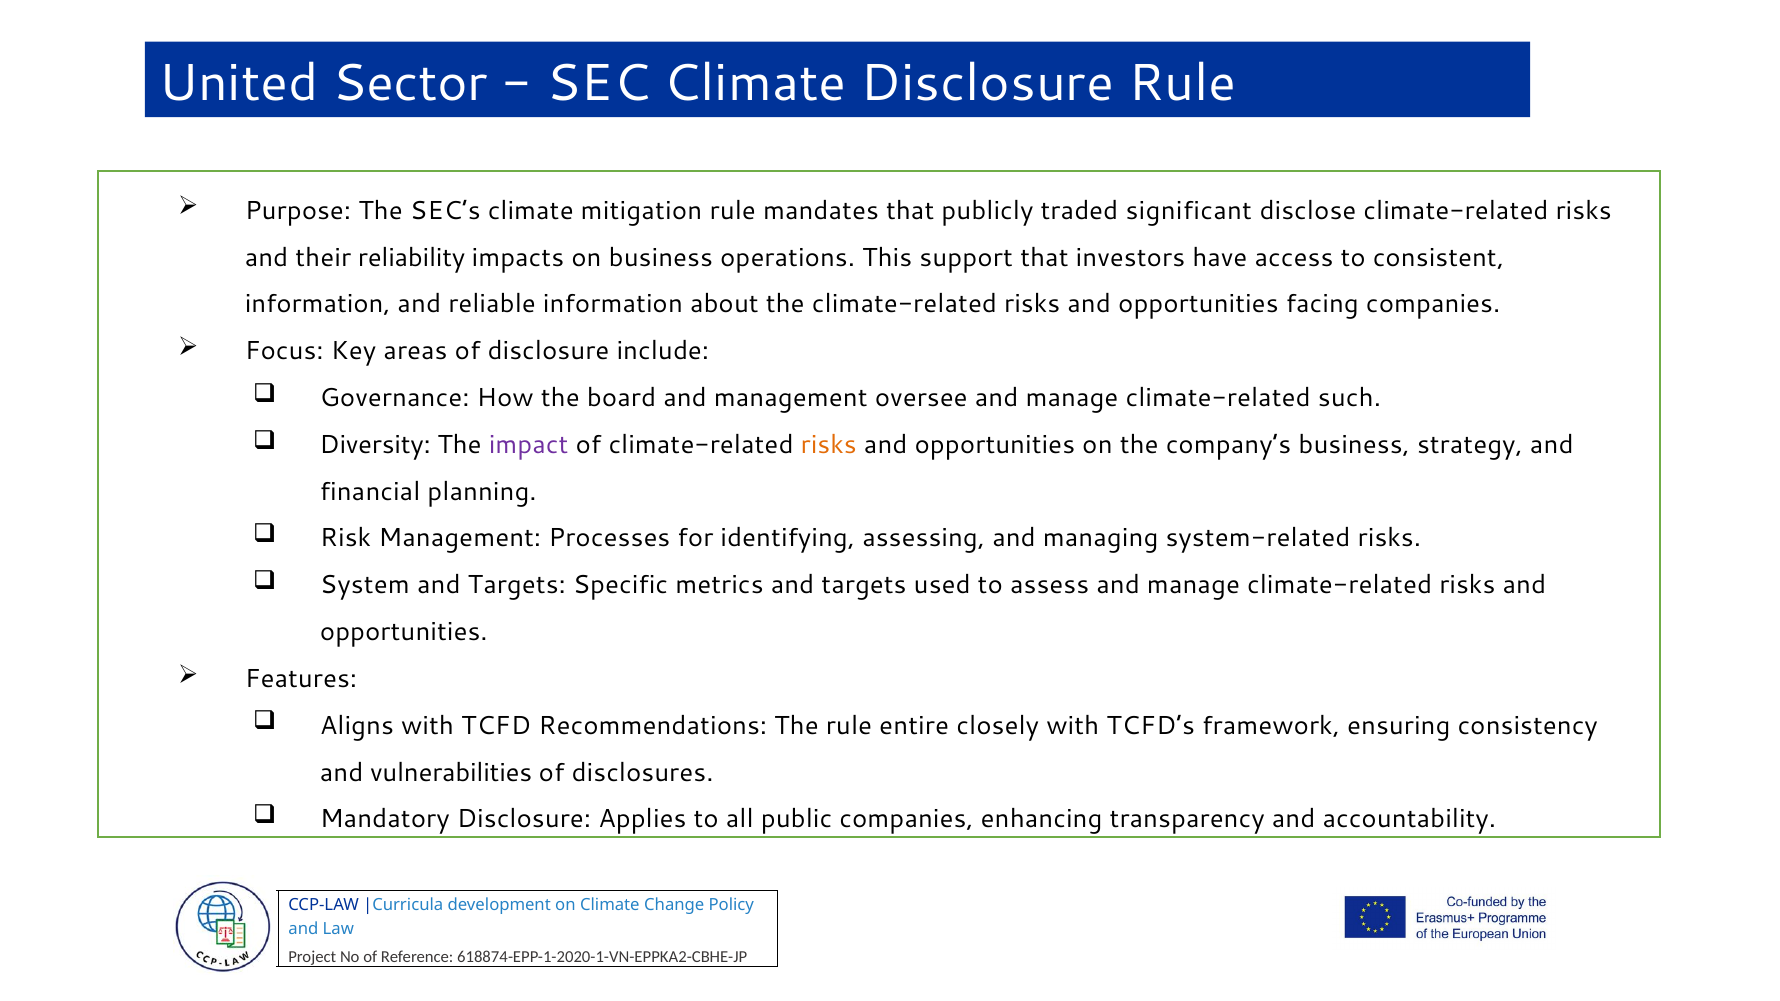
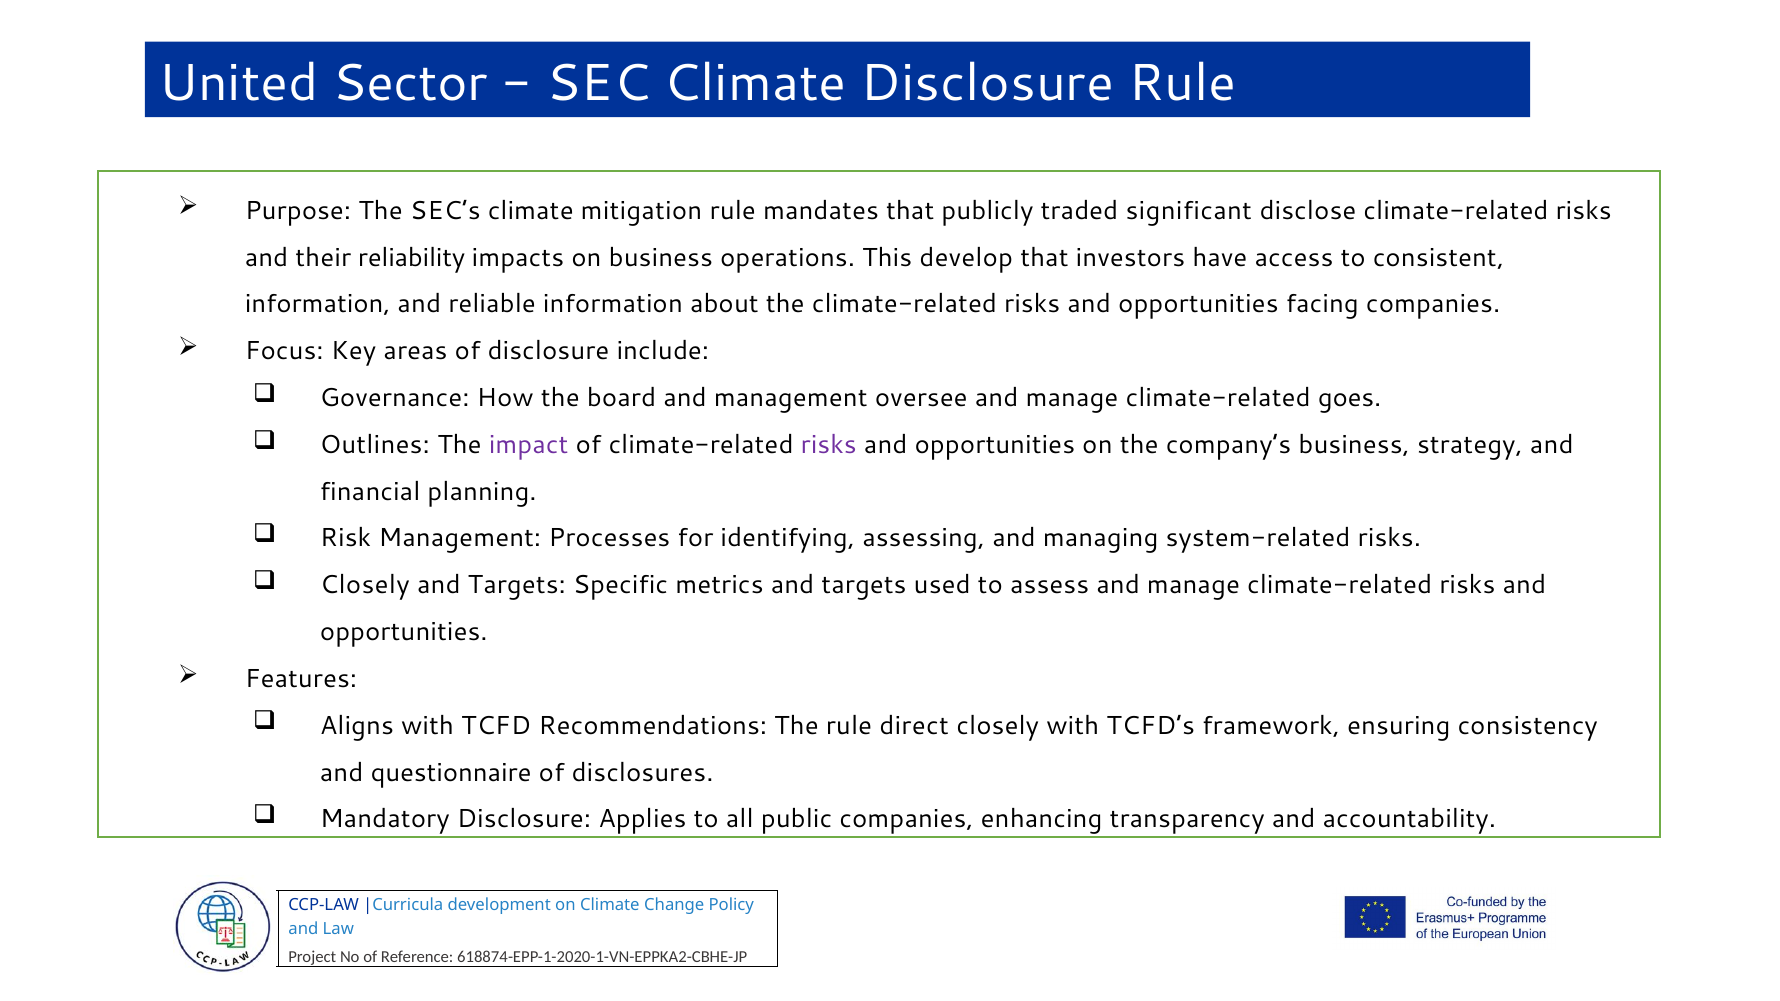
support: support -> develop (966, 258)
such: such -> goes (1350, 398)
Diversity: Diversity -> Outlines (375, 445)
risks colour: orange -> purple (829, 445)
System: System -> Closely (365, 585)
entire: entire -> direct (914, 726)
vulnerabilities: vulnerabilities -> questionnaire (451, 773)
